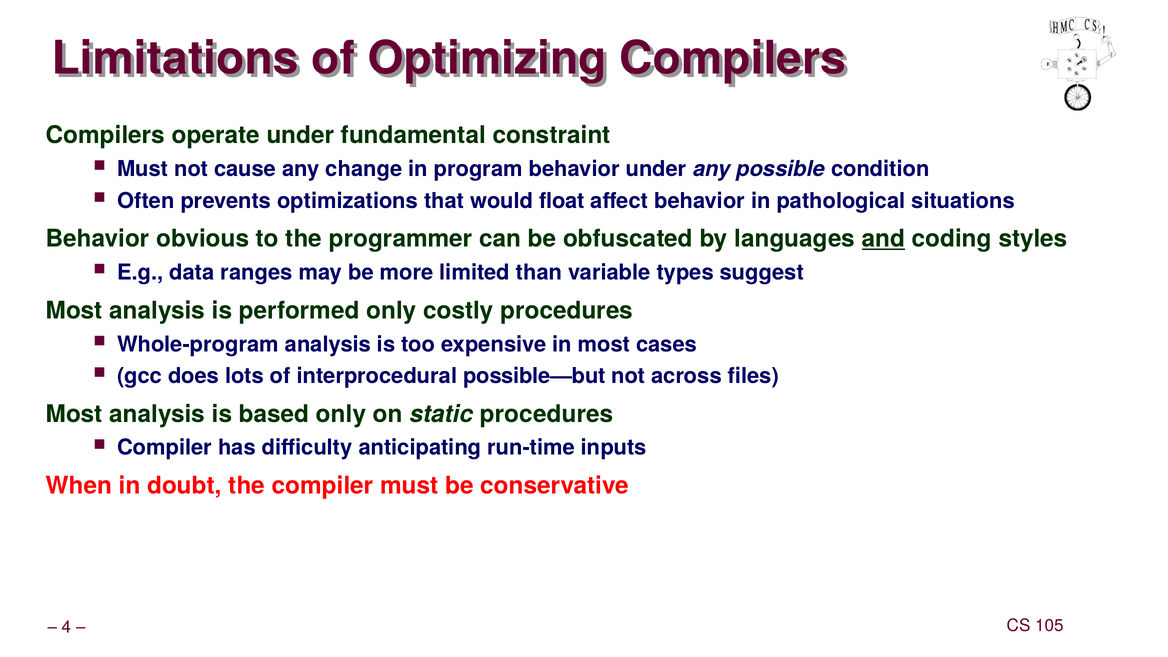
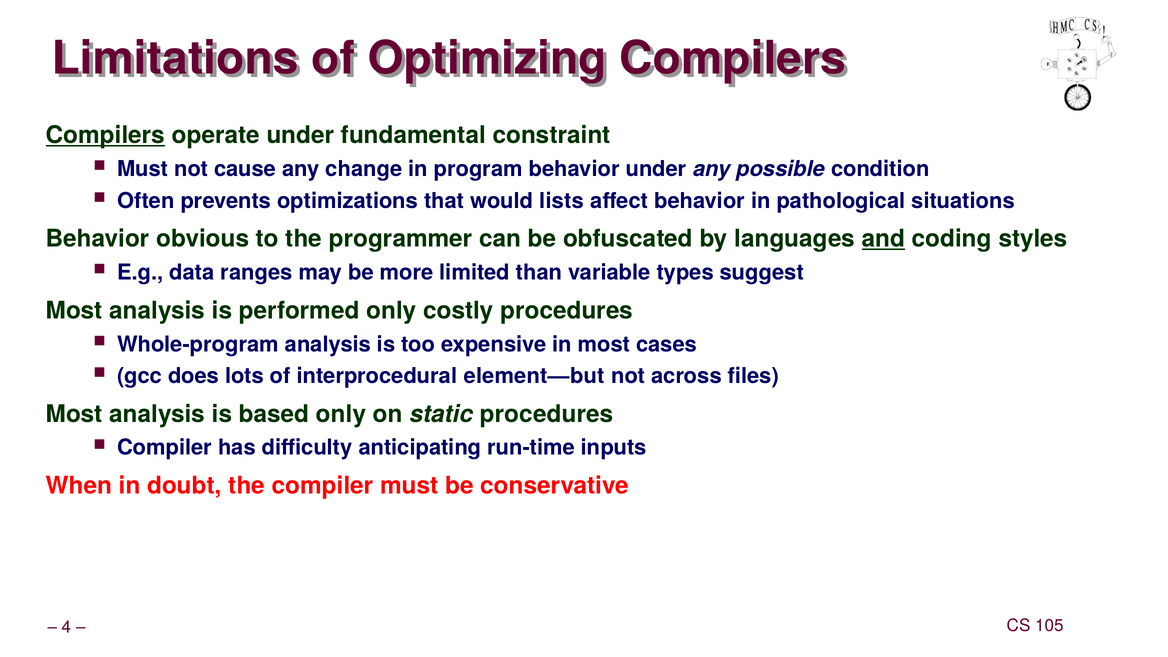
Compilers underline: none -> present (105, 135)
float: float -> lists (562, 201)
possible—but: possible—but -> element—but (534, 376)
